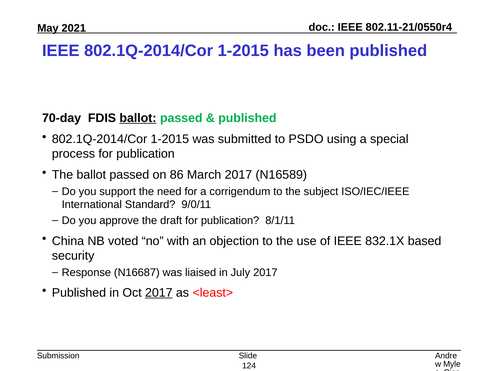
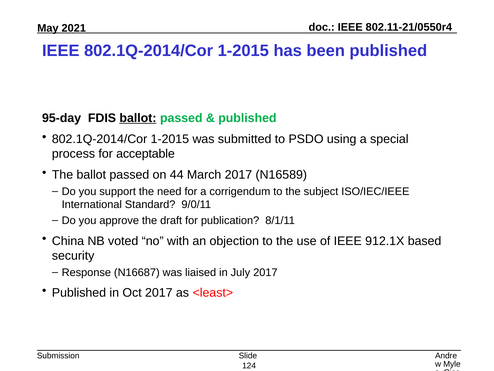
70-day: 70-day -> 95-day (62, 118)
process for publication: publication -> acceptable (145, 154)
86: 86 -> 44 (177, 175)
832.1X: 832.1X -> 912.1X (385, 241)
2017 underline: present -> none (159, 292)
